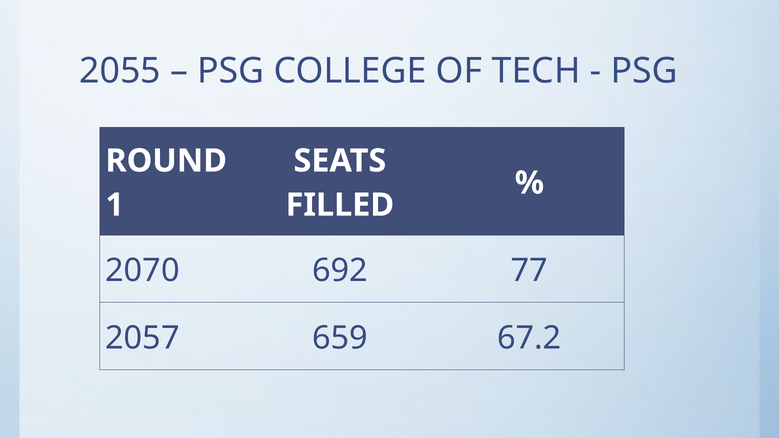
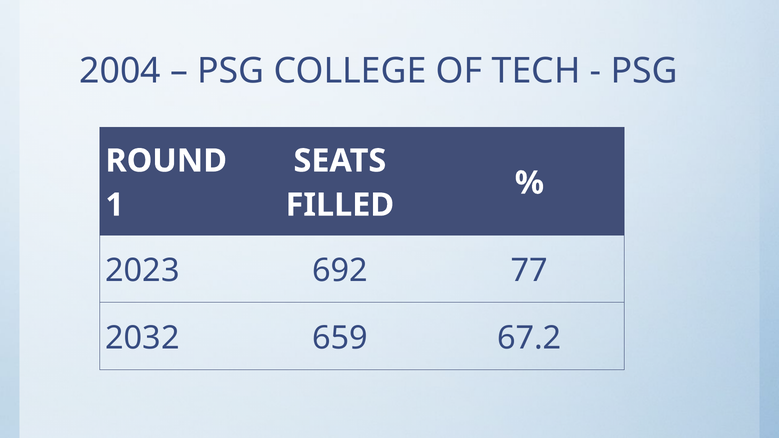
2055: 2055 -> 2004 (120, 71)
2070: 2070 -> 2023 (143, 271)
2057: 2057 -> 2032 (143, 338)
